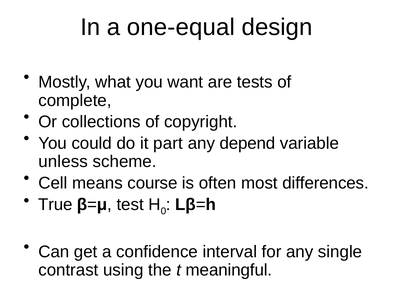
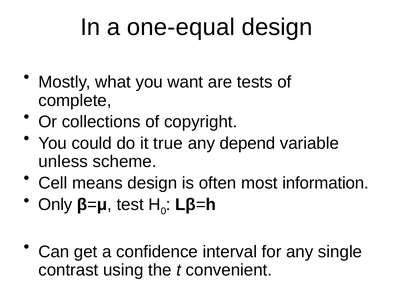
part: part -> true (168, 143)
means course: course -> design (152, 183)
differences: differences -> information (326, 183)
True: True -> Only (55, 204)
meaningful: meaningful -> convenient (229, 270)
